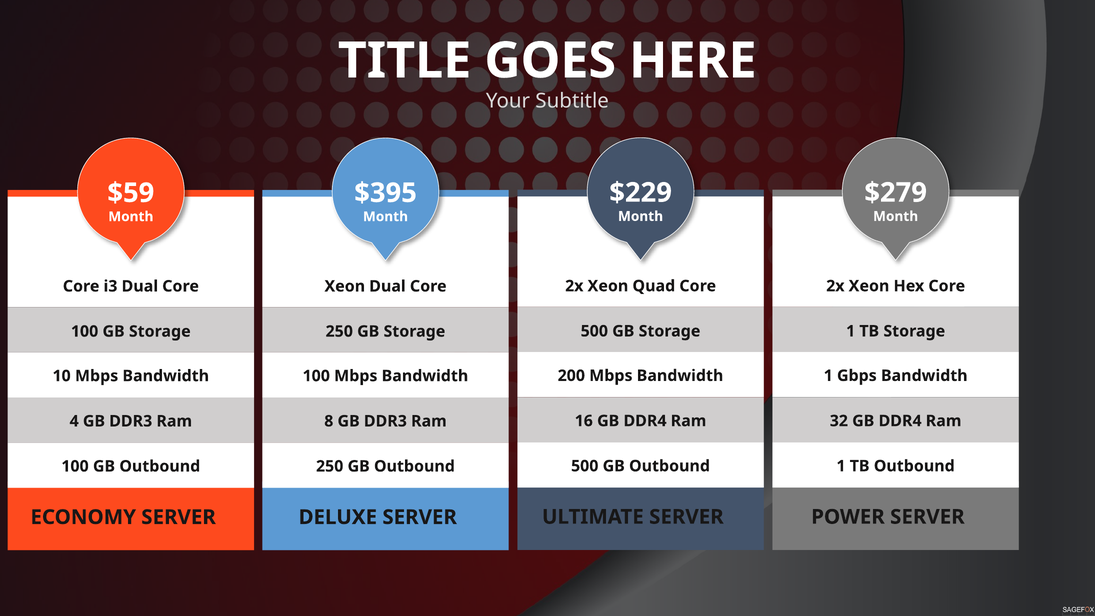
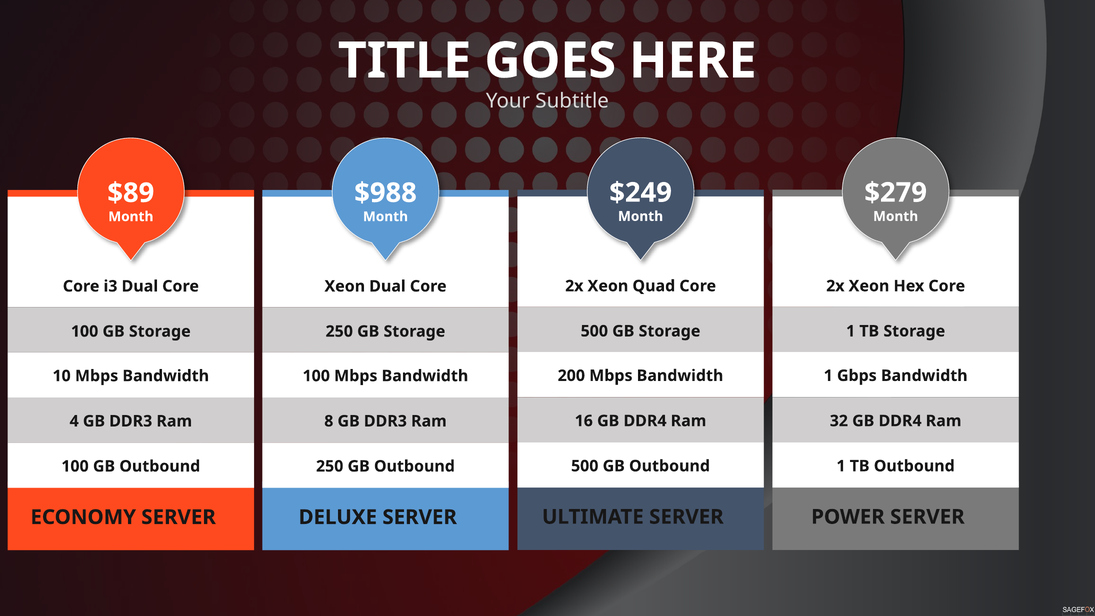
$229: $229 -> $249 (641, 193)
$59: $59 -> $89 (131, 193)
$395: $395 -> $988 (386, 193)
